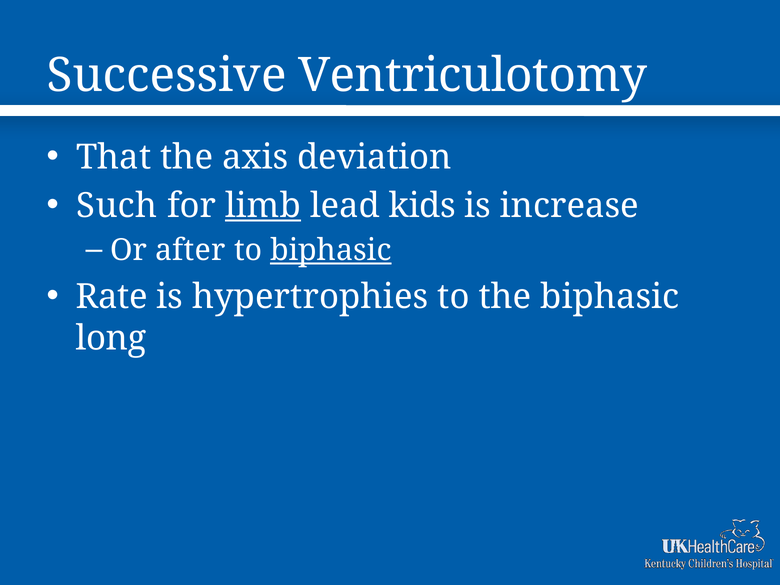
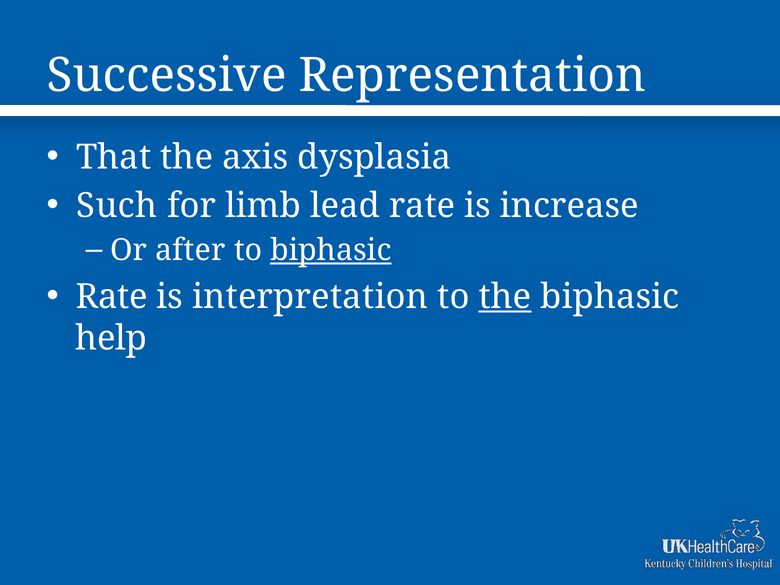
Ventriculotomy: Ventriculotomy -> Representation (472, 76)
deviation: deviation -> dysplasia (374, 157)
limb underline: present -> none (263, 206)
lead kids: kids -> rate (422, 206)
hypertrophies: hypertrophies -> interpretation (310, 297)
the underline: none -> present (505, 297)
long: long -> help (111, 338)
